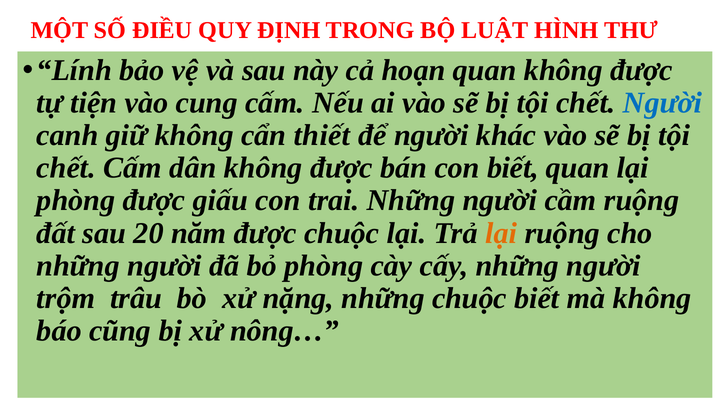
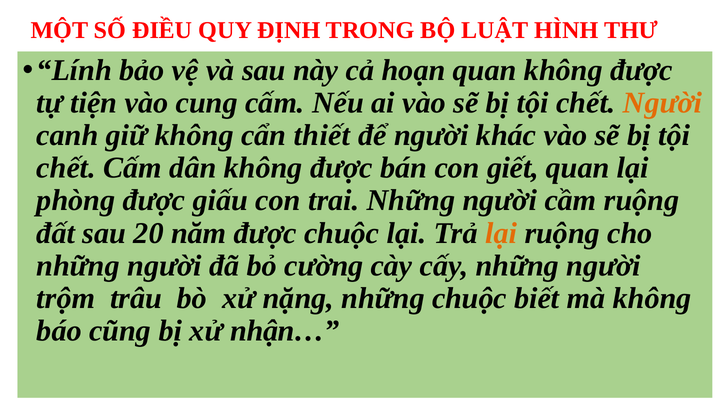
Người colour: blue -> orange (663, 103)
con biết: biết -> giết (513, 168)
bỏ phòng: phòng -> cường (324, 266)
nông…: nông… -> nhận… (285, 331)
